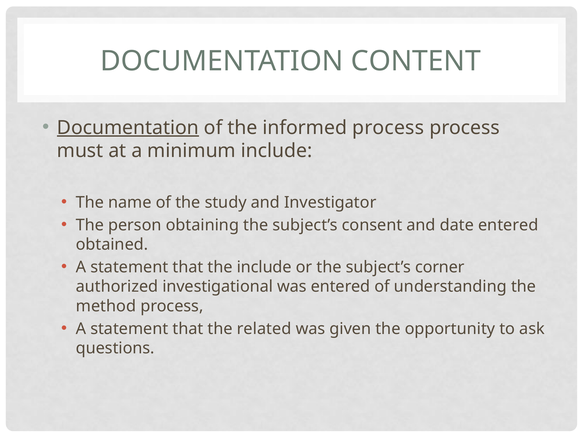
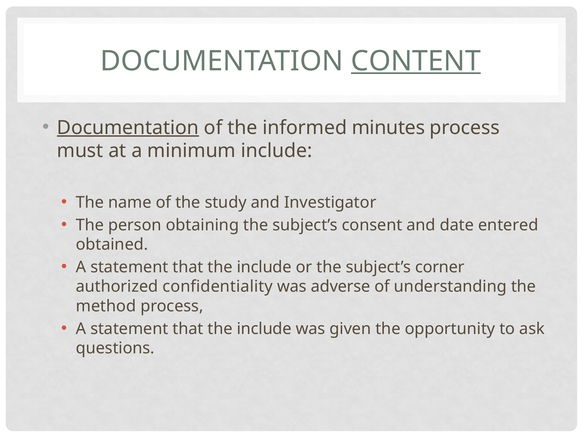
CONTENT underline: none -> present (416, 61)
informed process: process -> minutes (388, 128)
investigational: investigational -> confidentiality (218, 287)
was entered: entered -> adverse (341, 287)
related: related -> include (264, 329)
